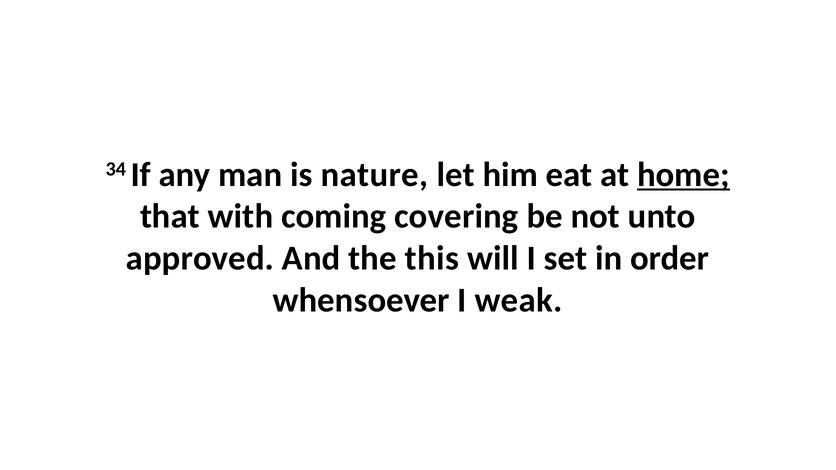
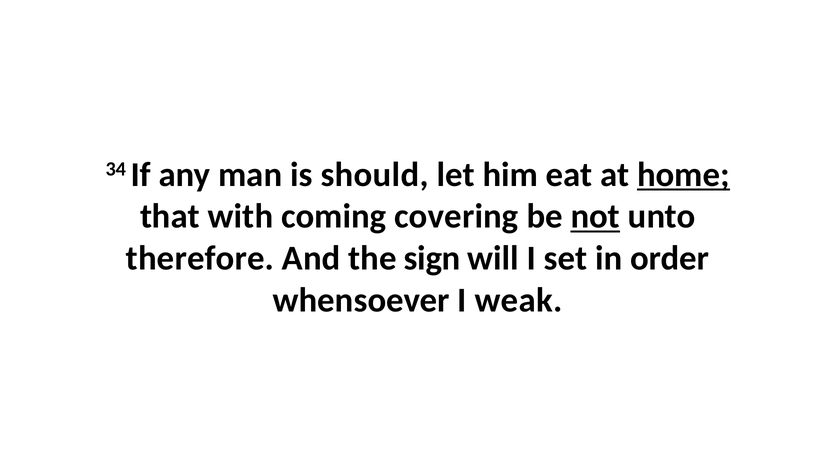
nature: nature -> should (375, 175)
not underline: none -> present (595, 217)
approved: approved -> therefore (200, 258)
this: this -> sign (432, 258)
